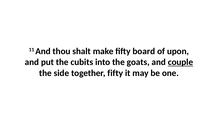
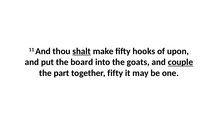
shalt underline: none -> present (82, 51)
board: board -> hooks (144, 51)
cubits: cubits -> board (82, 62)
side: side -> part (61, 73)
